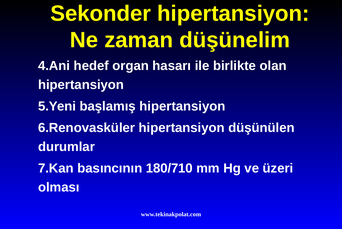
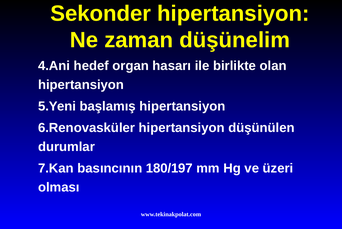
180/710: 180/710 -> 180/197 (169, 168)
